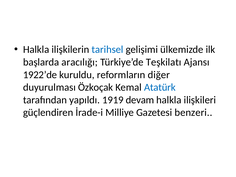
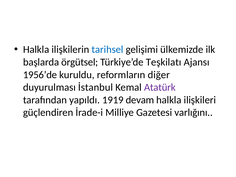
aracılığı: aracılığı -> örgütsel (80, 62)
1922’de: 1922’de -> 1956’de (40, 75)
Özkoçak: Özkoçak -> İstanbul (96, 87)
Atatürk colour: blue -> purple (160, 87)
benzeri: benzeri -> varlığını (194, 113)
